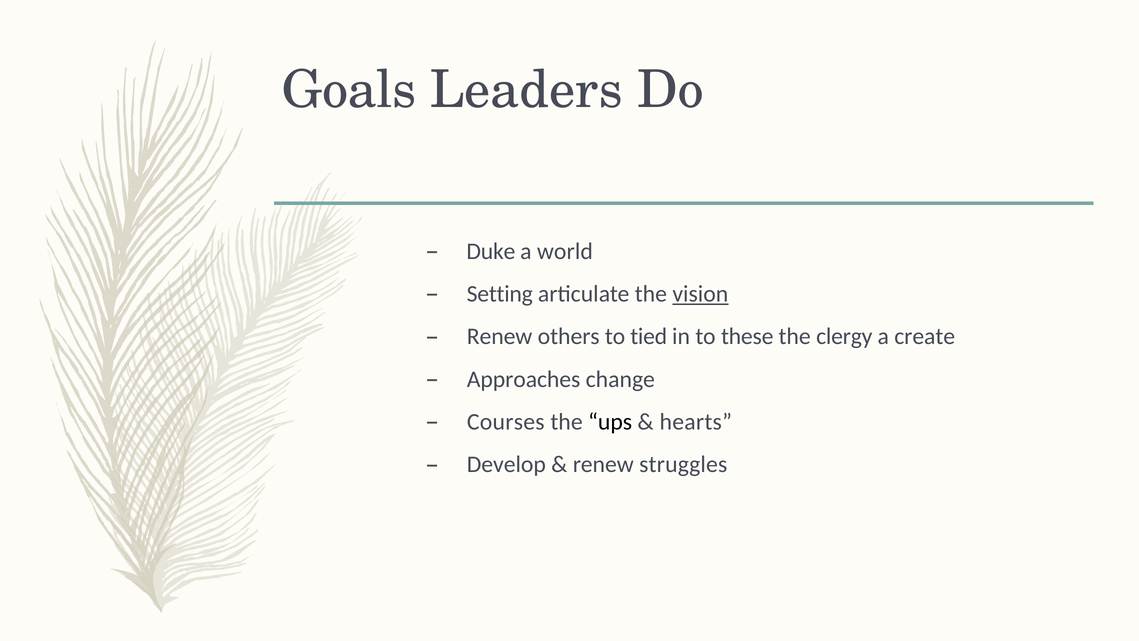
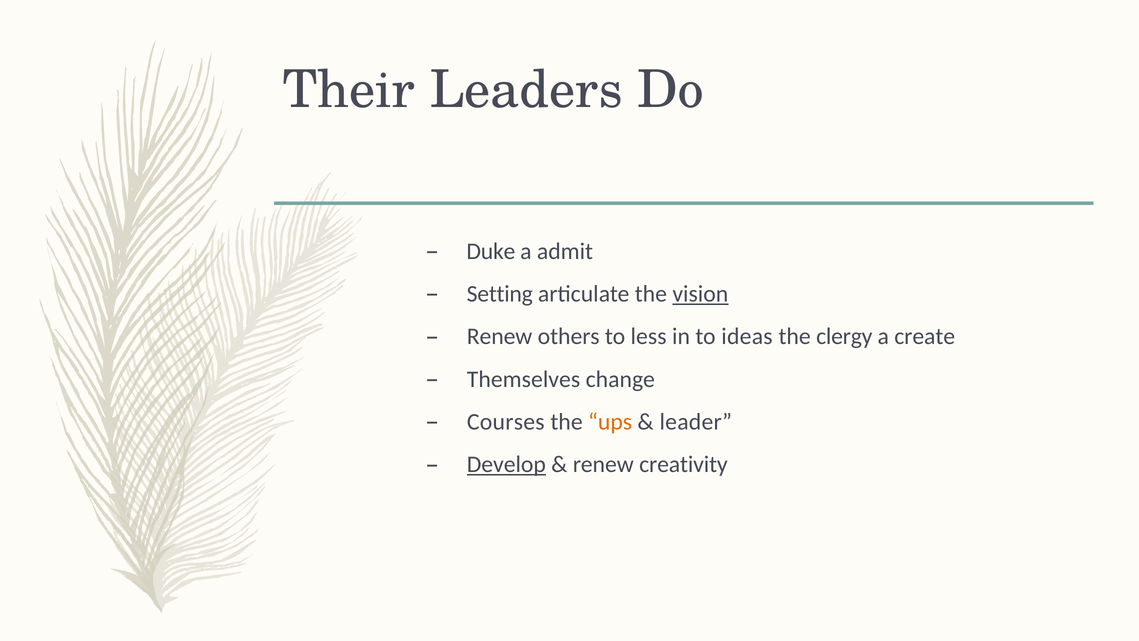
Goals: Goals -> Their (349, 90)
world: world -> admit (565, 251)
tied: tied -> less (649, 336)
these: these -> ideas (747, 336)
Approaches: Approaches -> Themselves (524, 379)
ups colour: black -> orange (610, 422)
hearts: hearts -> leader (696, 422)
Develop underline: none -> present (506, 464)
struggles: struggles -> creativity (683, 464)
